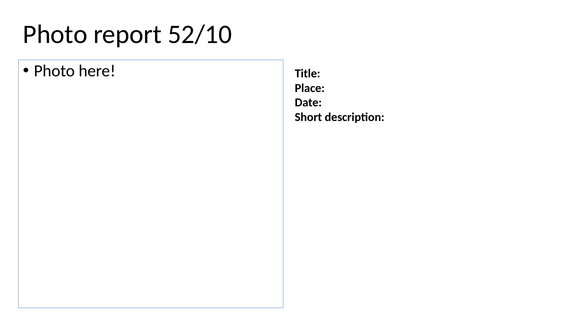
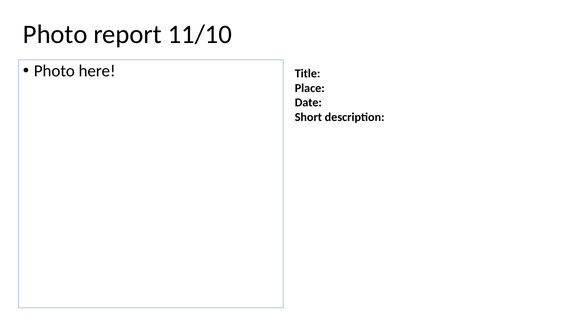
52/10: 52/10 -> 11/10 (200, 34)
